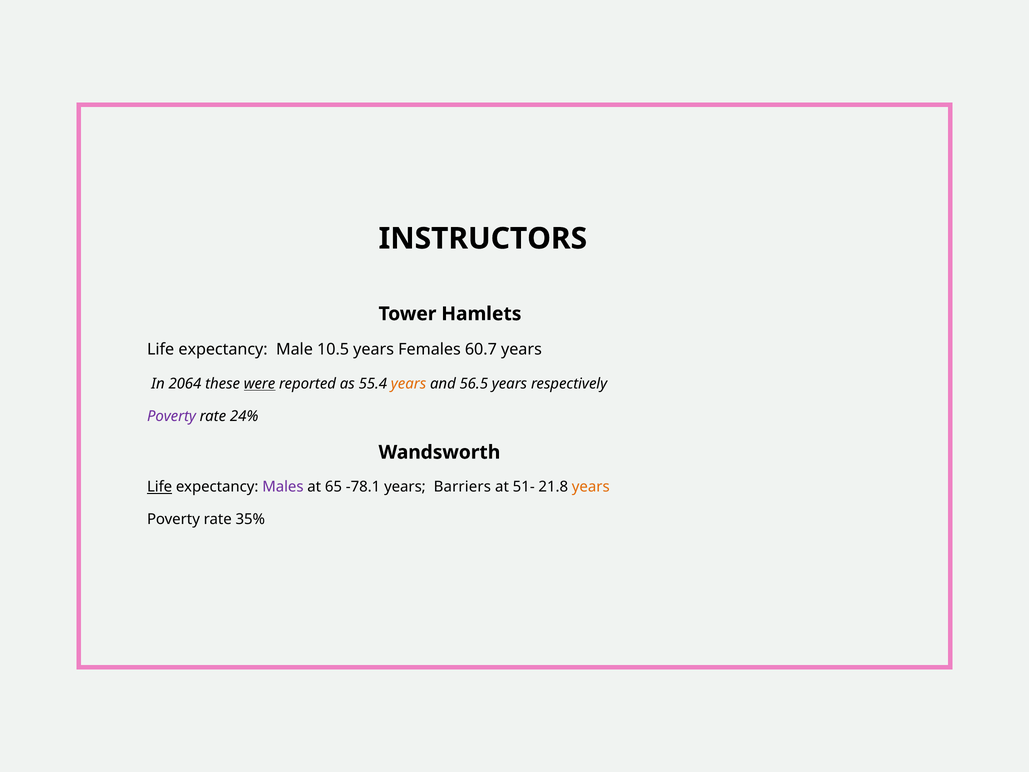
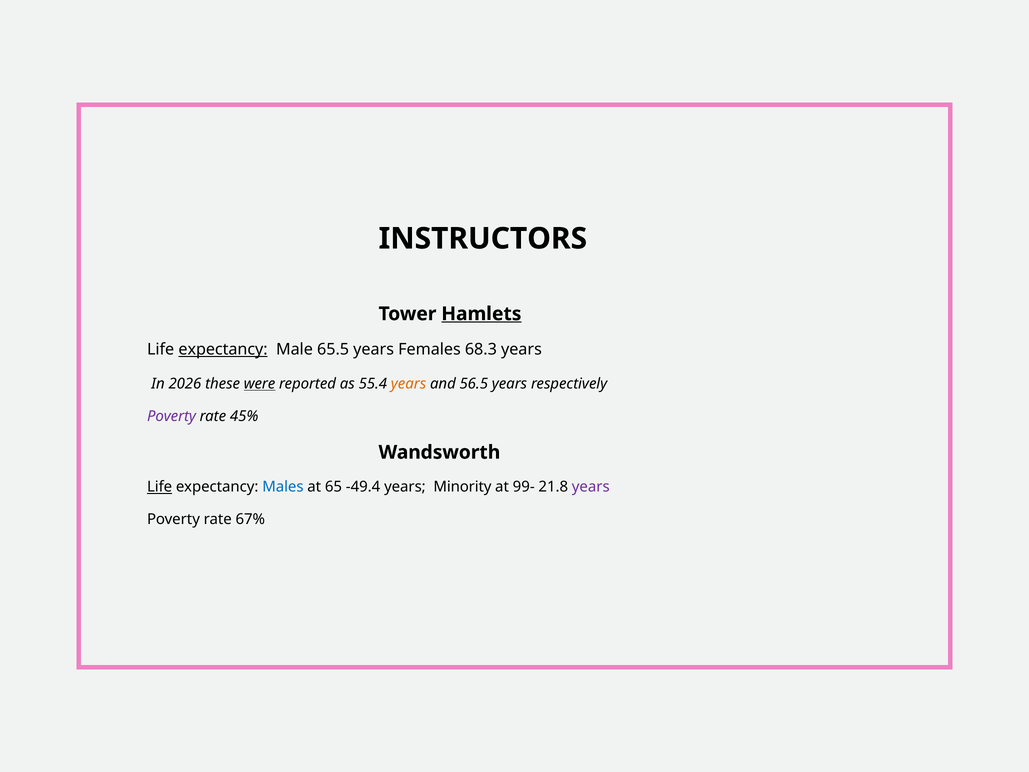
Hamlets underline: none -> present (481, 314)
expectancy underline: none -> present (223, 349)
10.5: 10.5 -> 65.5 (333, 349)
60.7: 60.7 -> 68.3 (481, 349)
2064: 2064 -> 2026 (185, 384)
24%: 24% -> 45% (244, 416)
Males colour: purple -> blue (283, 487)
-78.1: -78.1 -> -49.4 (363, 487)
Barriers: Barriers -> Minority (462, 487)
51-: 51- -> 99- (524, 487)
years colour: orange -> purple (591, 487)
35%: 35% -> 67% (250, 519)
